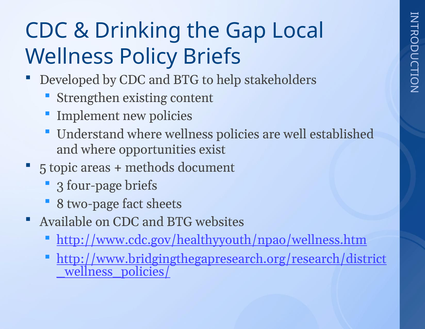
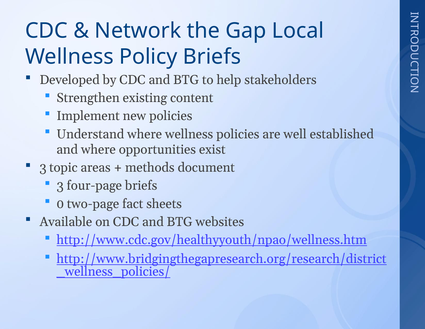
Drinking: Drinking -> Network (138, 31)
5: 5 -> 3 (43, 167)
8: 8 -> 0 (60, 203)
